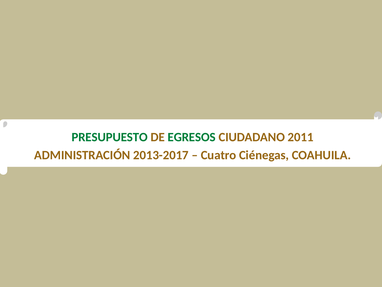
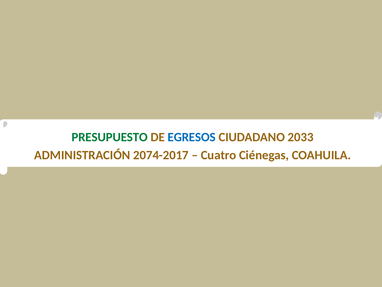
EGRESOS colour: green -> blue (192, 137)
2011: 2011 -> 2033 (301, 137)
2013-2017: 2013-2017 -> 2074-2017 (161, 155)
